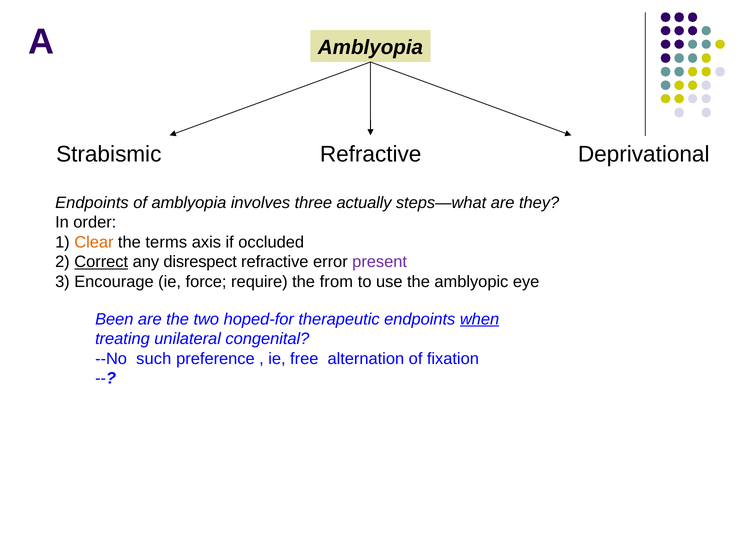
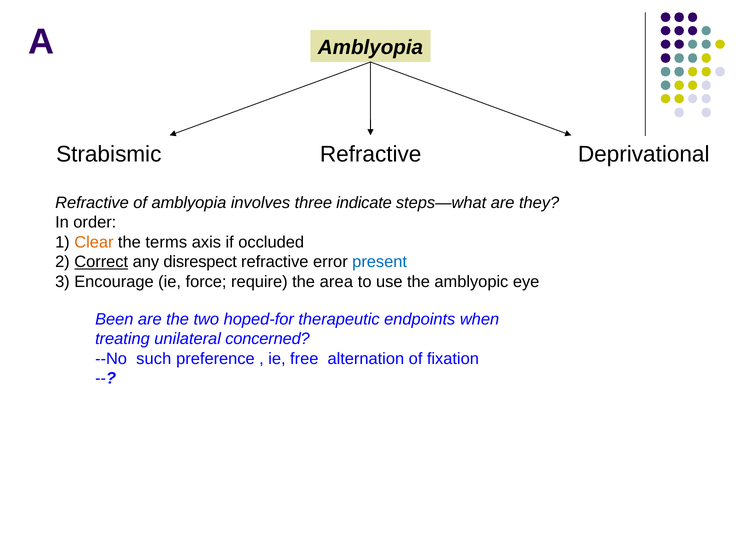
Endpoints: Endpoints -> Refractive (92, 203)
actually: actually -> indicate (364, 203)
present colour: purple -> blue (380, 262)
from: from -> area (336, 282)
when underline: present -> none (480, 319)
congenital: congenital -> concerned (268, 339)
